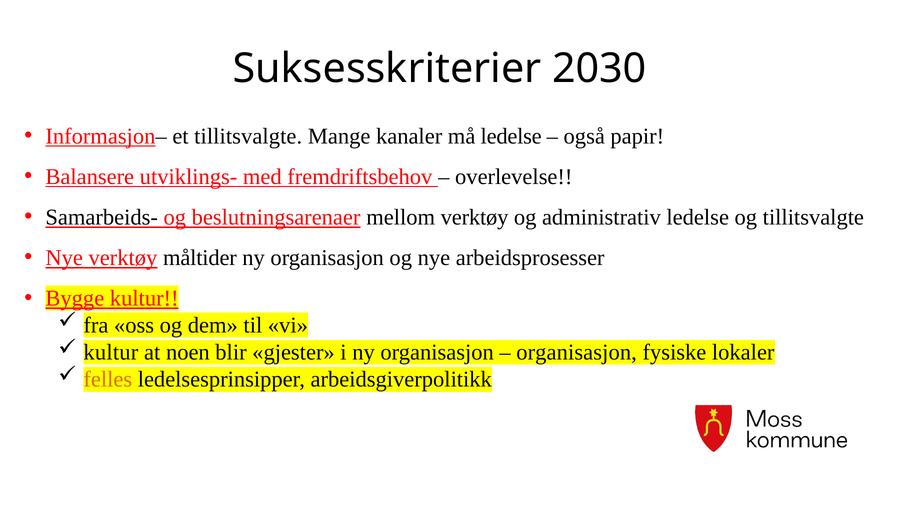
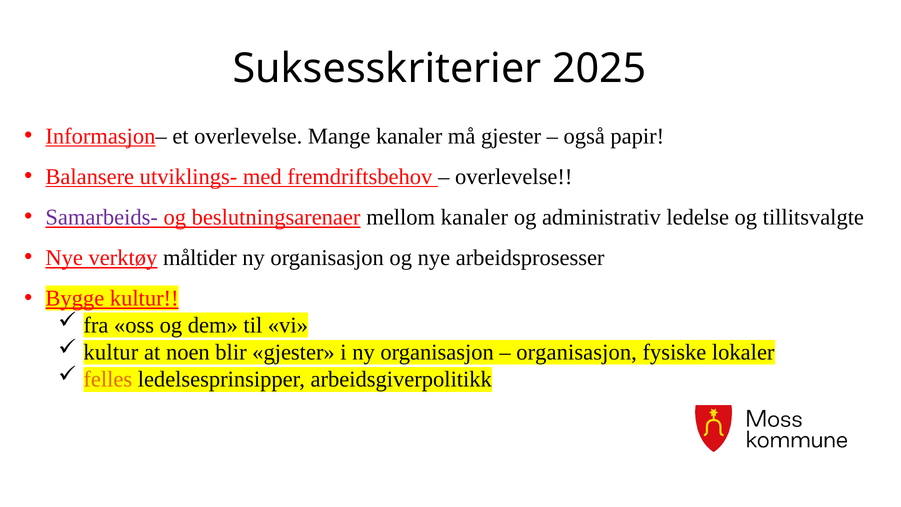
2030: 2030 -> 2025 (599, 69)
et tillitsvalgte: tillitsvalgte -> overlevelse (248, 136)
må ledelse: ledelse -> gjester (511, 136)
Samarbeids- colour: black -> purple (102, 217)
mellom verktøy: verktøy -> kanaler (474, 217)
